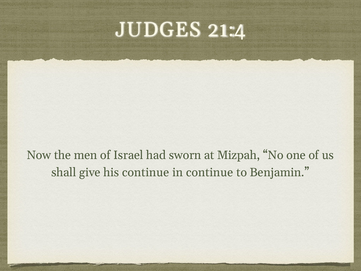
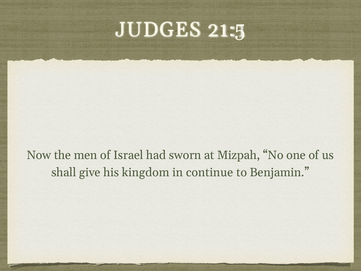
21:4: 21:4 -> 21:5 (226, 29)
his continue: continue -> kingdom (146, 172)
